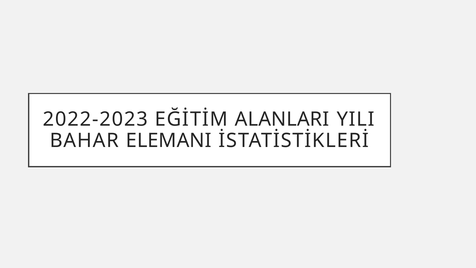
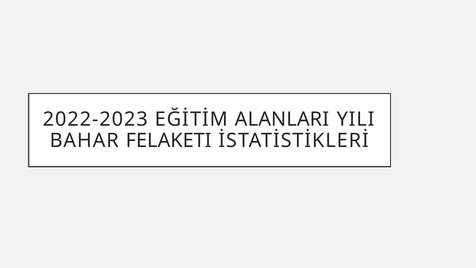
ELEMANI: ELEMANI -> FELAKETI (169, 141)
